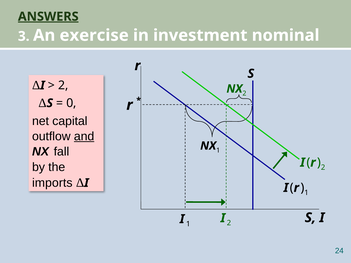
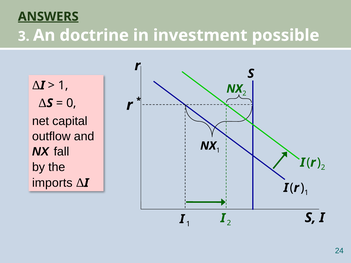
exercise: exercise -> doctrine (94, 35)
nominal: nominal -> possible (286, 35)
2: 2 -> 1 (63, 85)
and underline: present -> none (84, 137)
